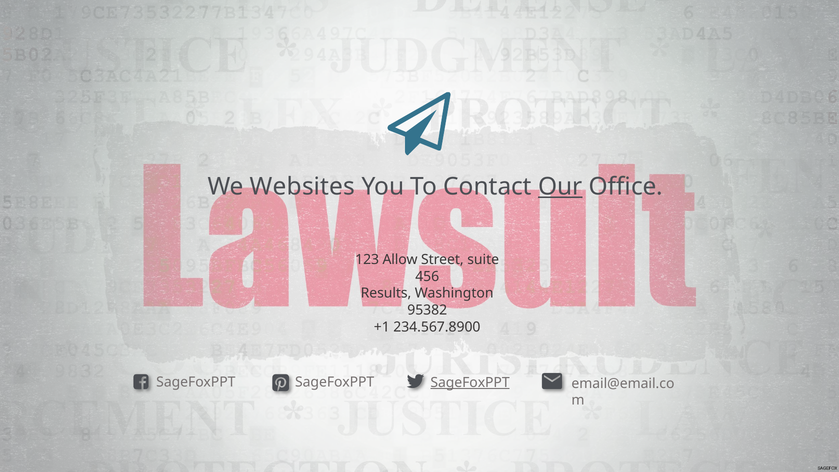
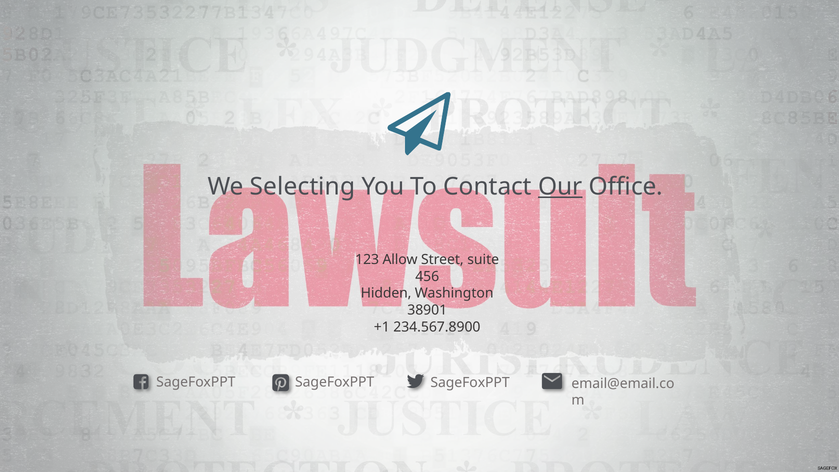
Websites: Websites -> Selecting (303, 186)
Results: Results -> Hidden (386, 293)
95382: 95382 -> 38901 (427, 310)
SageFoxPPT underline: present -> none (470, 382)
